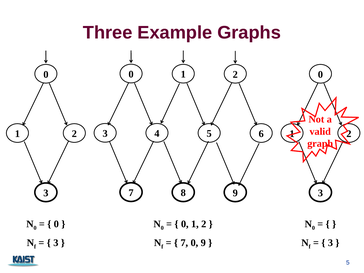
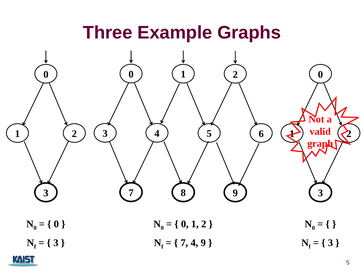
7 0: 0 -> 4 (194, 243)
